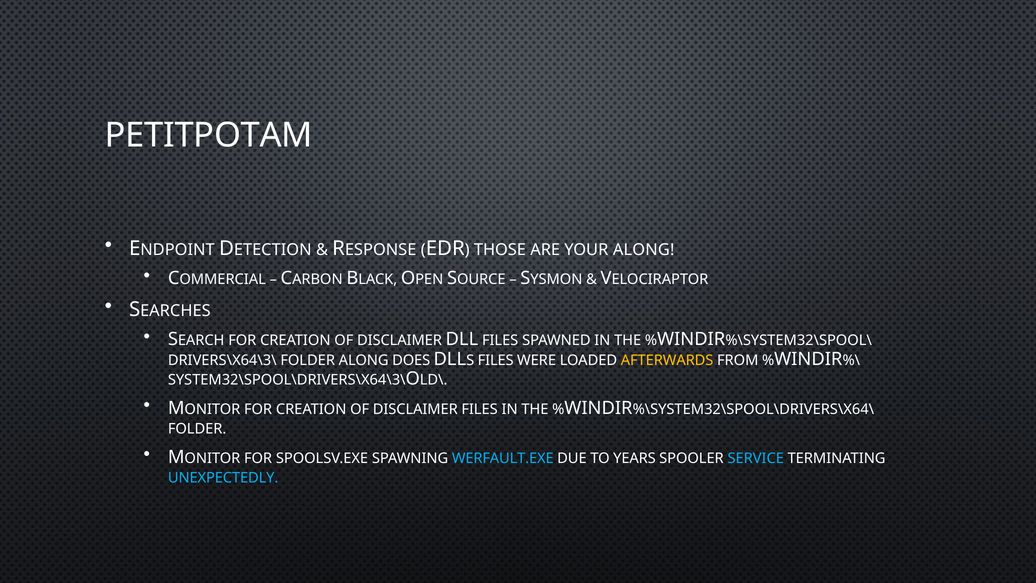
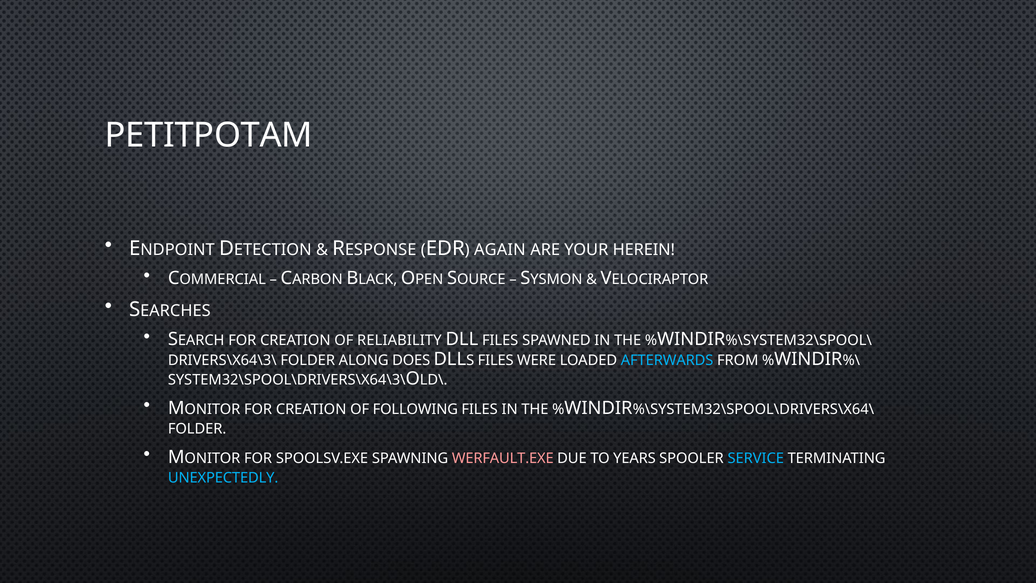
THOSE: THOSE -> AGAIN (500, 250)
YOUR ALONG: ALONG -> HEREIN (644, 250)
DISCLAIMER: DISCLAIMER -> RELIABILITY (399, 340)
AFTERWARDS colour: yellow -> light blue (667, 360)
DISCLAIMER: DISCLAIMER -> FOLLOWING (415, 409)
WERFAULT.EXE colour: light blue -> pink (503, 458)
